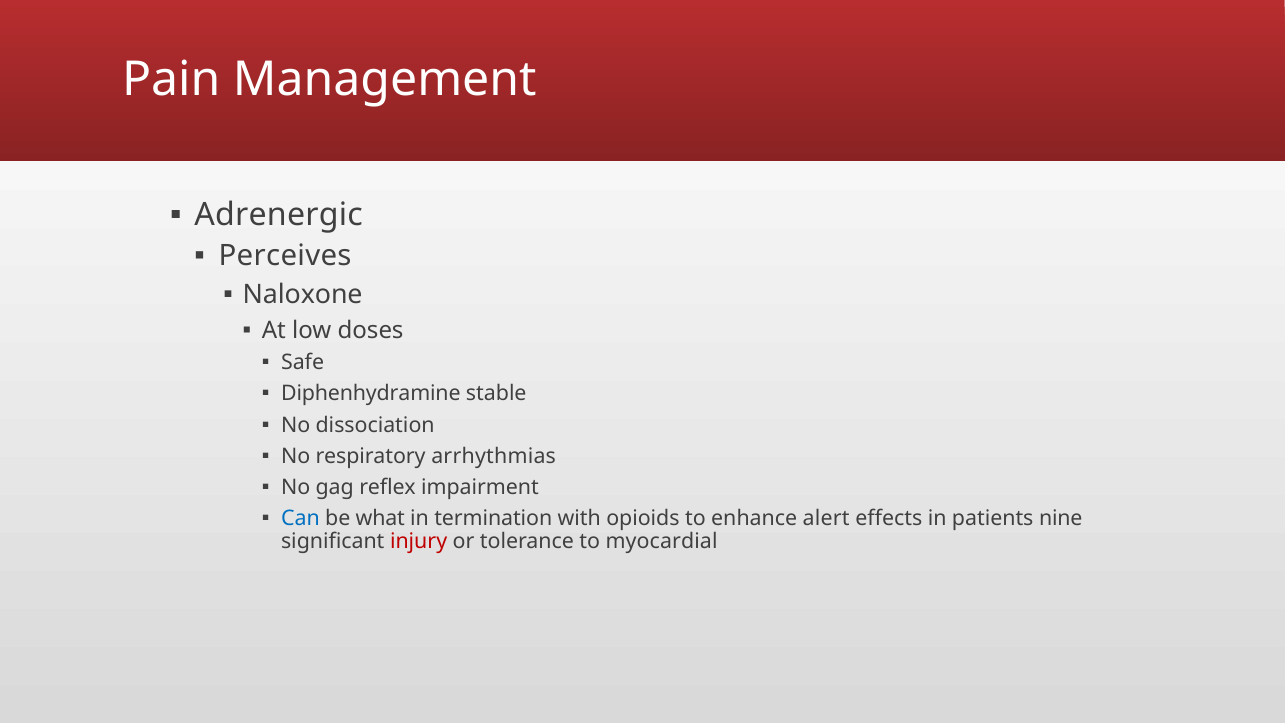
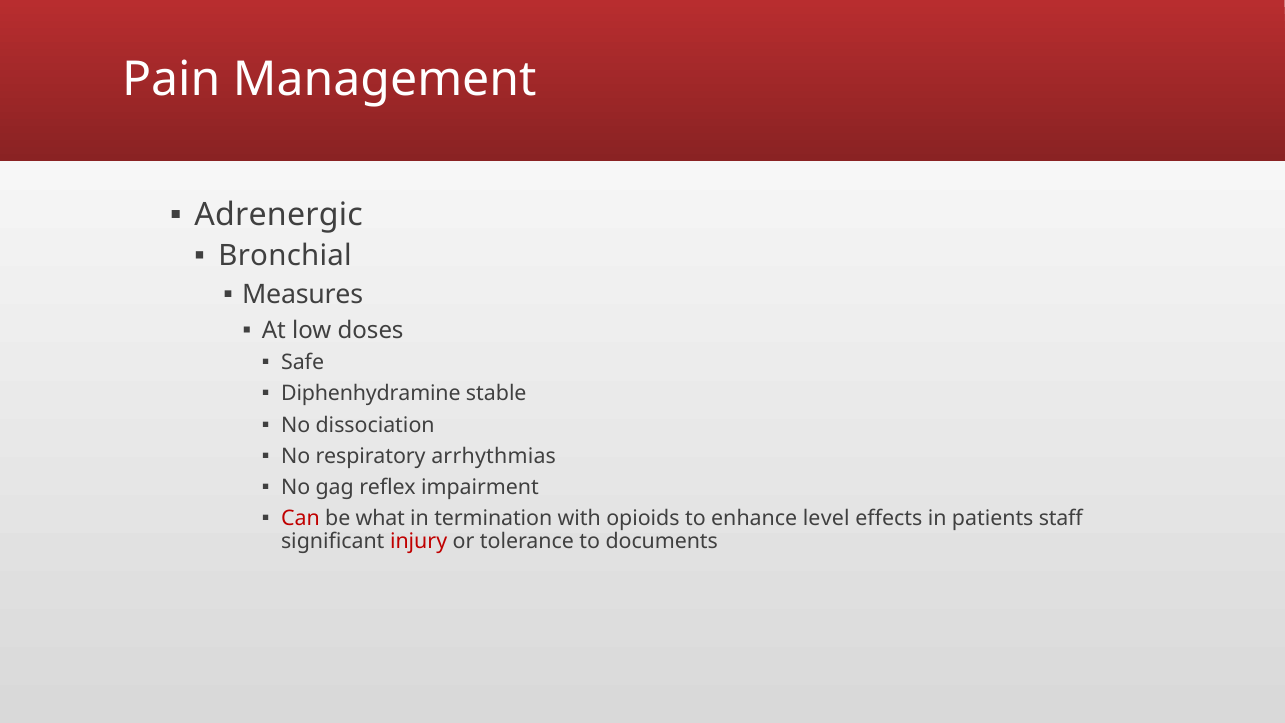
Perceives: Perceives -> Bronchial (285, 256)
Naloxone: Naloxone -> Measures (303, 294)
Can colour: blue -> red (300, 518)
alert: alert -> level (826, 518)
nine: nine -> staff (1061, 518)
myocardial: myocardial -> documents (662, 541)
